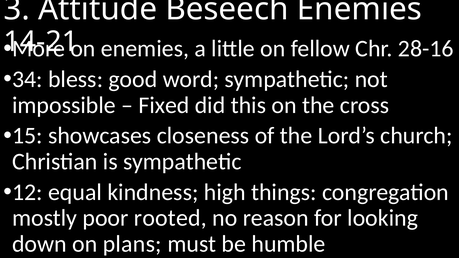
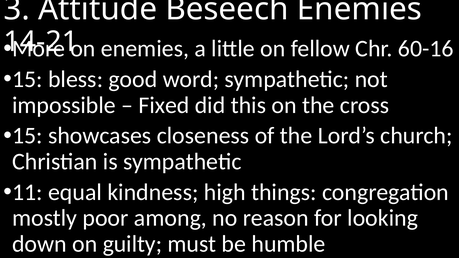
28-16: 28-16 -> 60-16 (426, 49)
34: 34 -> 15 (27, 79)
12: 12 -> 11 (27, 192)
rooted: rooted -> among (170, 218)
plans: plans -> guilty (132, 244)
